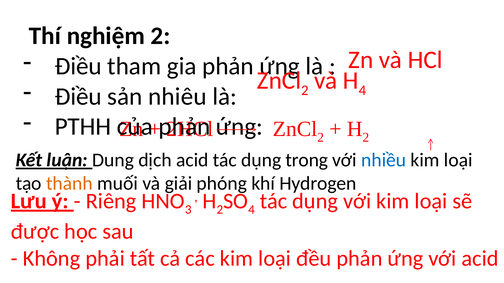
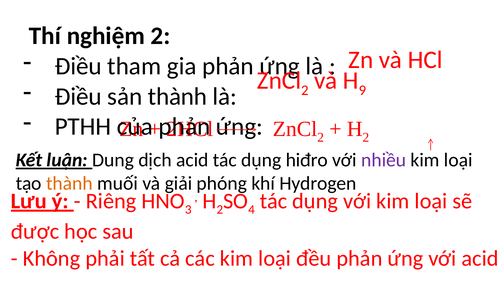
4: 4 -> 9 (362, 91)
sản nhiêu: nhiêu -> thành (178, 97)
trong: trong -> hiđro (307, 160)
nhiều colour: blue -> purple (384, 160)
